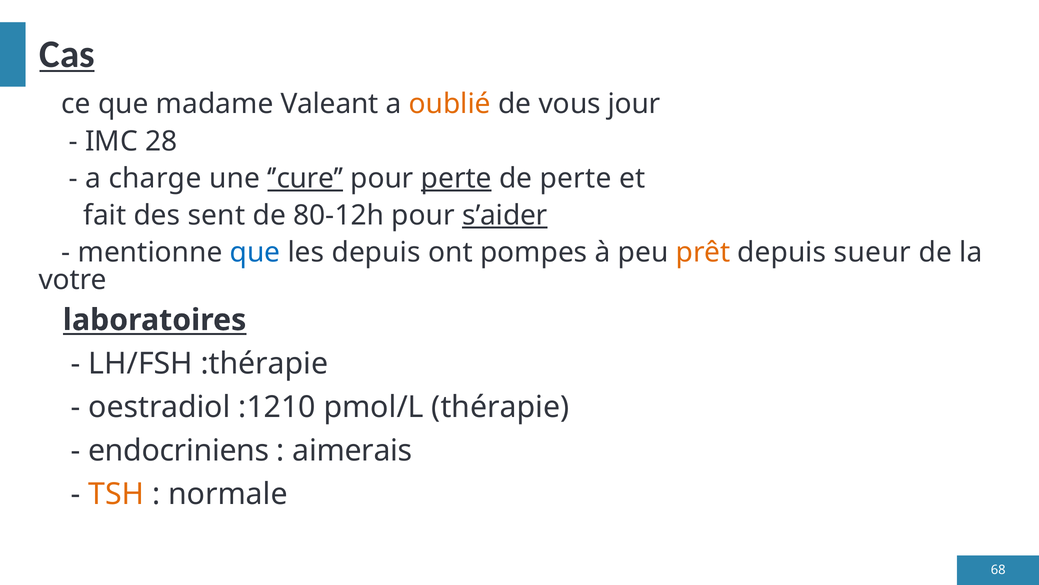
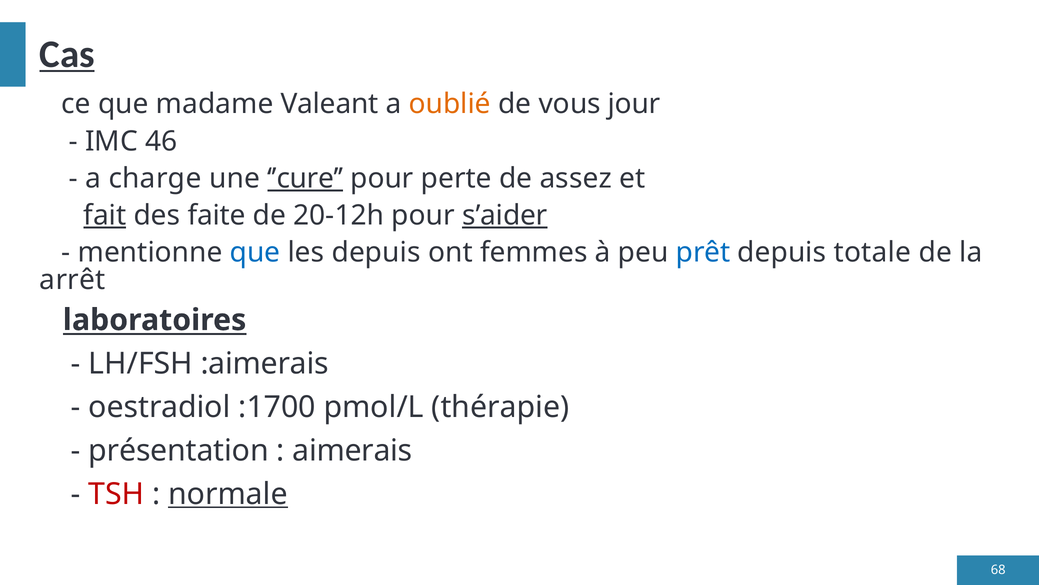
28: 28 -> 46 (161, 141)
perte underline: present -> none (456, 178)
de perte: perte -> assez (576, 178)
fait underline: none -> present (105, 215)
sent: sent -> faite (217, 215)
80-12h: 80-12h -> 20-12h (339, 215)
pompes: pompes -> femmes (534, 252)
prêt colour: orange -> blue (703, 252)
sueur: sueur -> totale (872, 252)
votre: votre -> arrêt (73, 280)
:thérapie: :thérapie -> :aimerais (265, 363)
:1210: :1210 -> :1700 (277, 407)
endocriniens: endocriniens -> présentation (179, 450)
TSH colour: orange -> red (116, 494)
normale underline: none -> present (228, 494)
